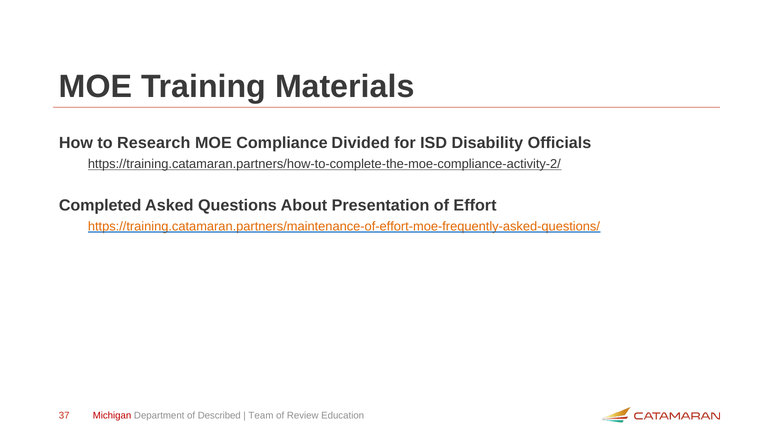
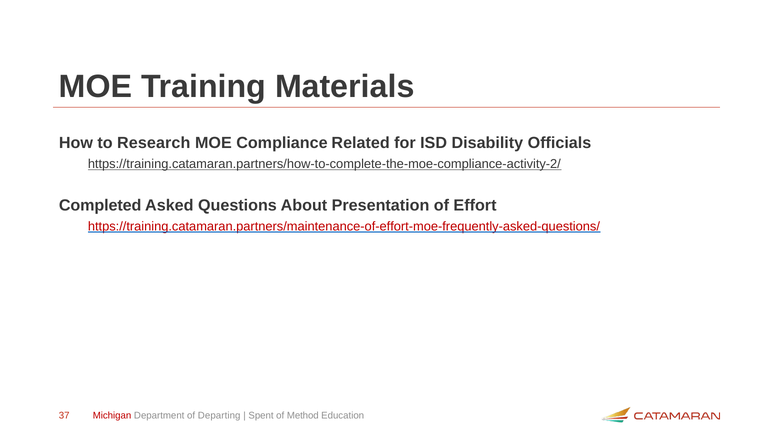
Divided: Divided -> Related (361, 143)
https://training.catamaran.partners/maintenance-of-effort-moe-frequently-asked-questions/ colour: orange -> red (344, 226)
Described: Described -> Departing (219, 415)
Team: Team -> Spent (261, 415)
Review: Review -> Method (303, 415)
